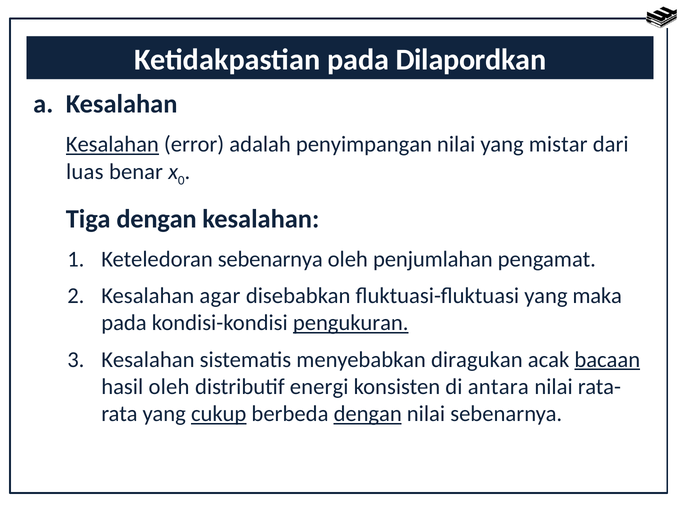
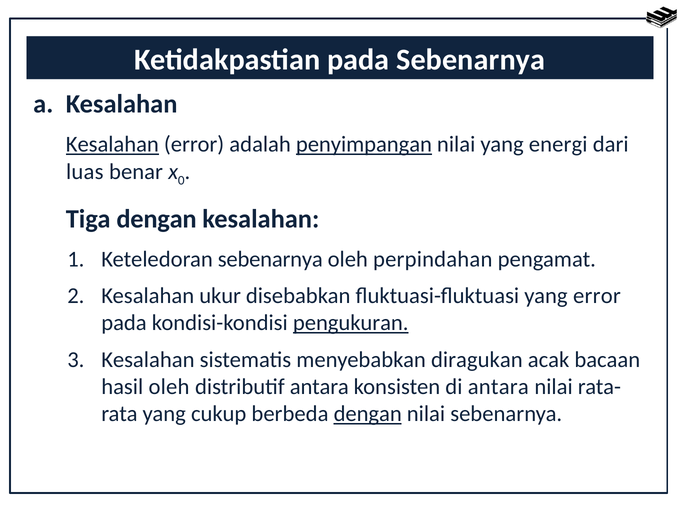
pada Dilapordkan: Dilapordkan -> Sebenarnya (471, 60)
penyimpangan underline: none -> present (364, 144)
mistar: mistar -> energi (558, 144)
penjumlahan: penjumlahan -> perpindahan (433, 260)
agar: agar -> ukur (220, 296)
yang maka: maka -> error (597, 296)
bacaan underline: present -> none (607, 360)
distributif energi: energi -> antara (319, 387)
cukup underline: present -> none (219, 414)
